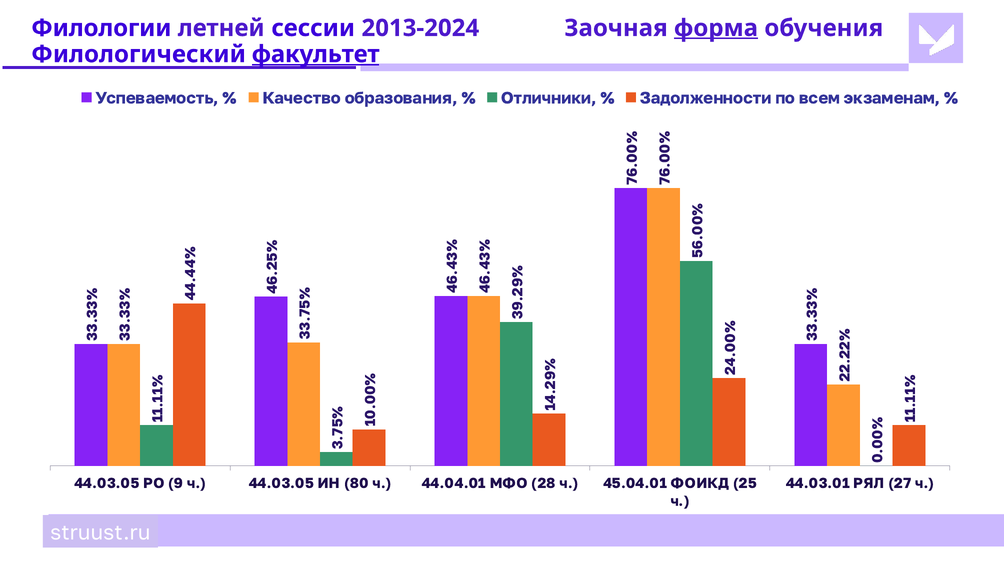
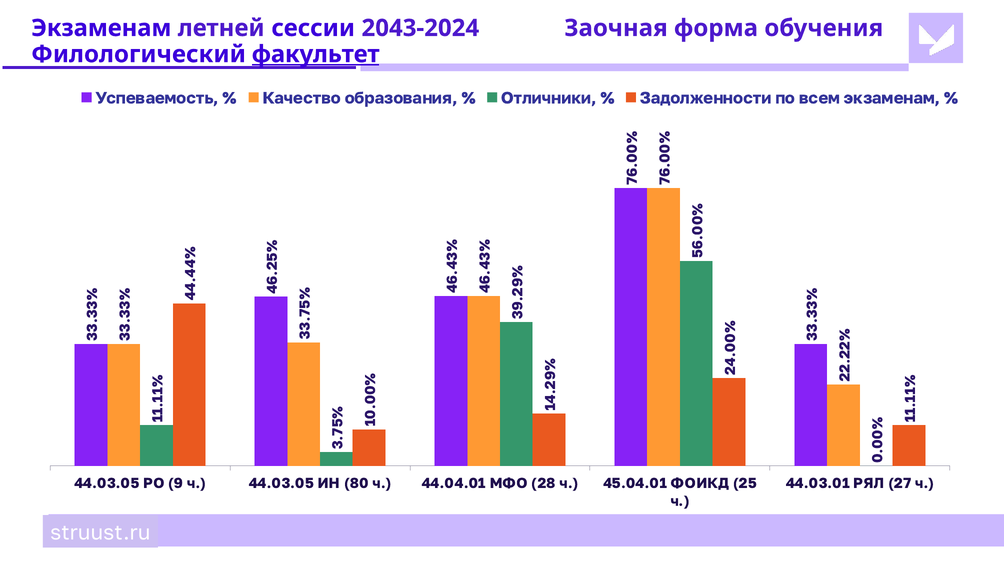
Филологии: Филологии -> Экзаменам (101, 28)
2013-2024: 2013-2024 -> 2043-2024 (420, 28)
форма underline: present -> none (716, 28)
